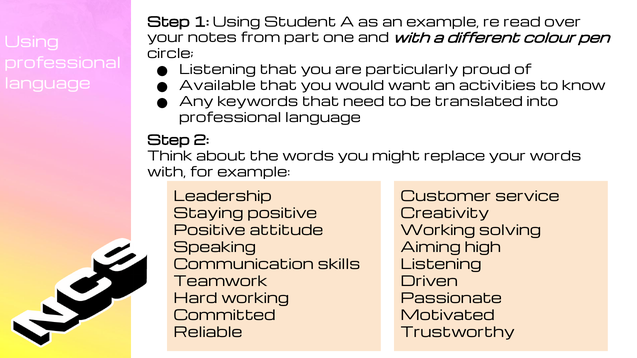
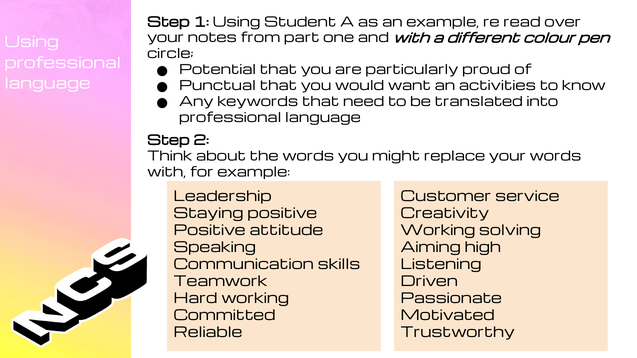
Listening: Listening -> Potential (218, 70)
Available: Available -> Punctual (217, 86)
